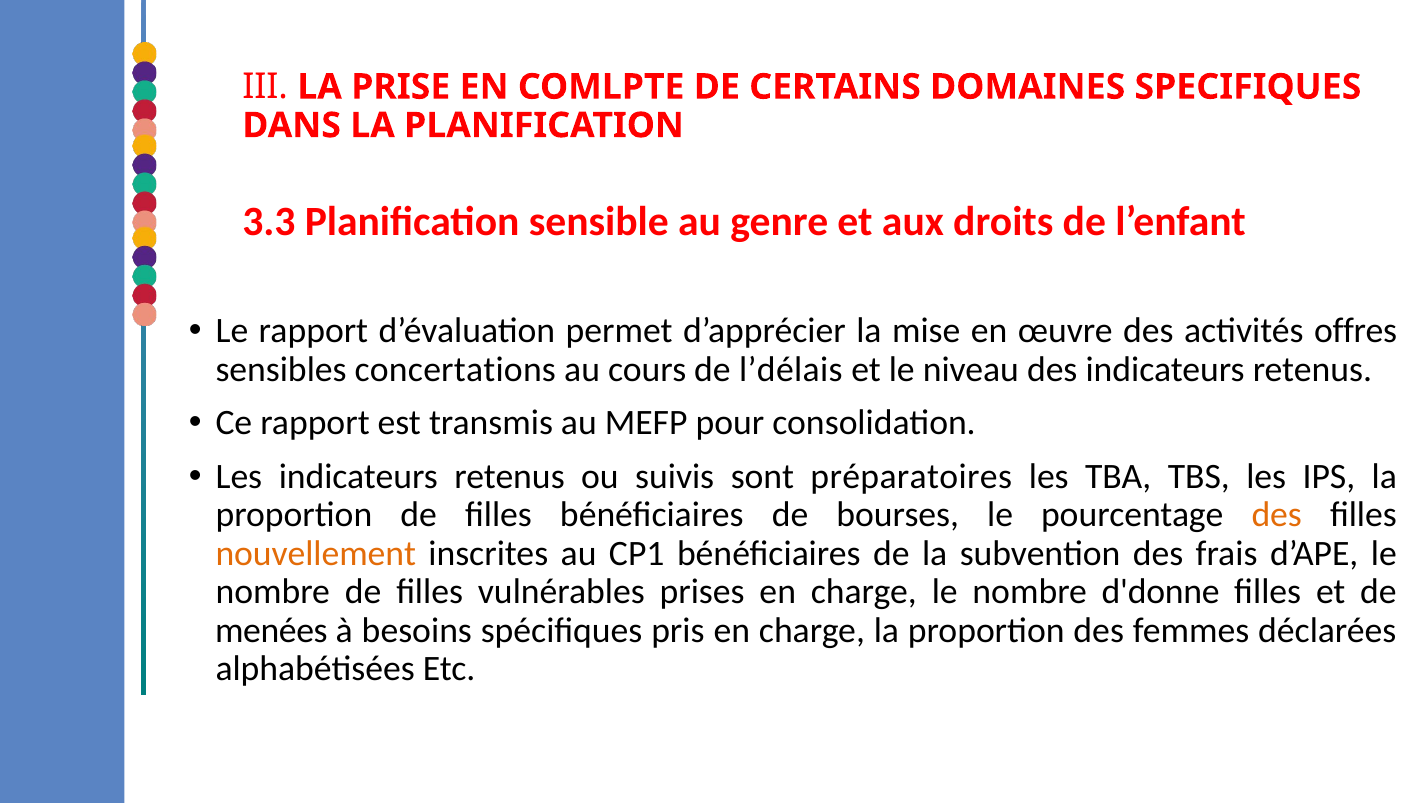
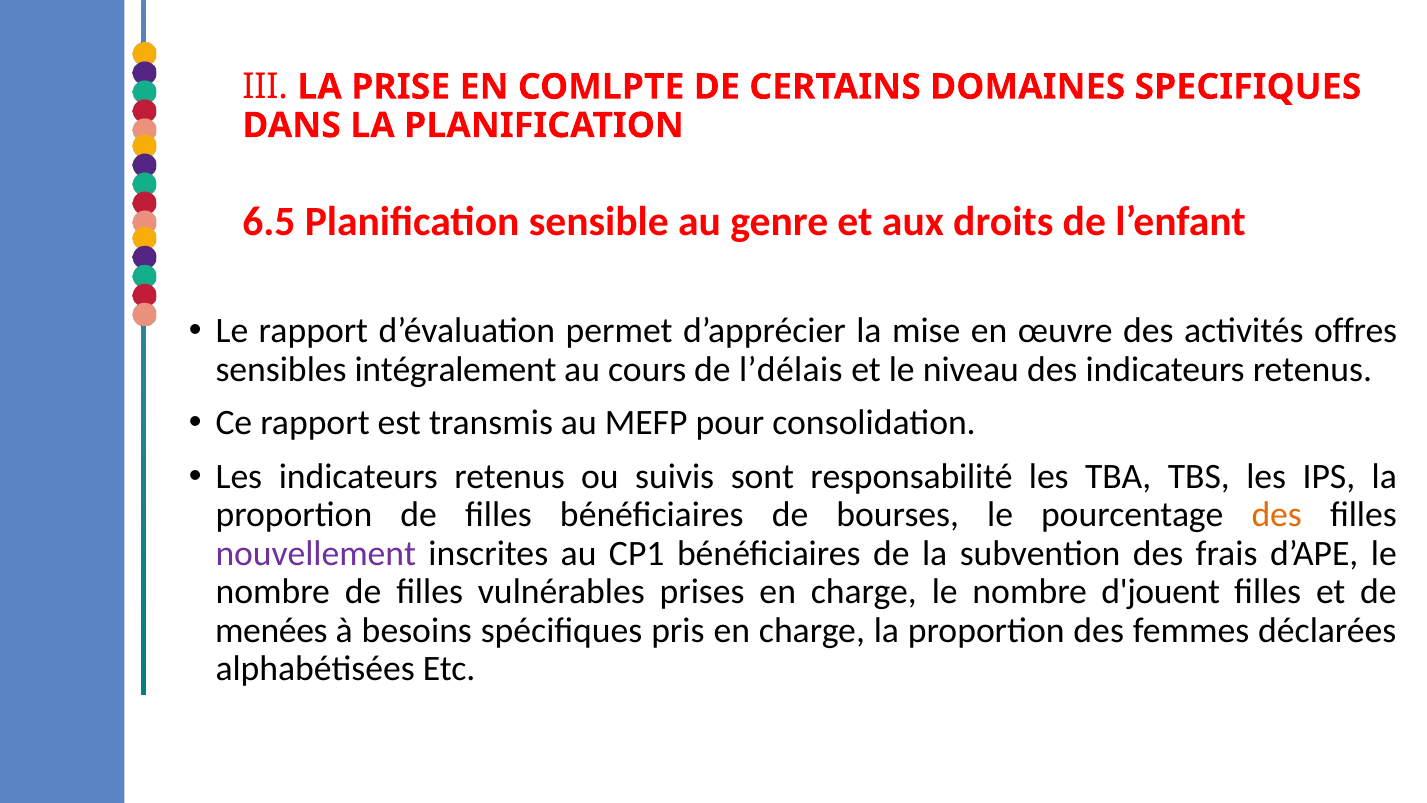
3.3: 3.3 -> 6.5 (269, 222)
concertations: concertations -> intégralement (456, 370)
préparatoires: préparatoires -> responsabilité (911, 476)
nouvellement colour: orange -> purple (316, 553)
d'donne: d'donne -> d'jouent (1161, 592)
